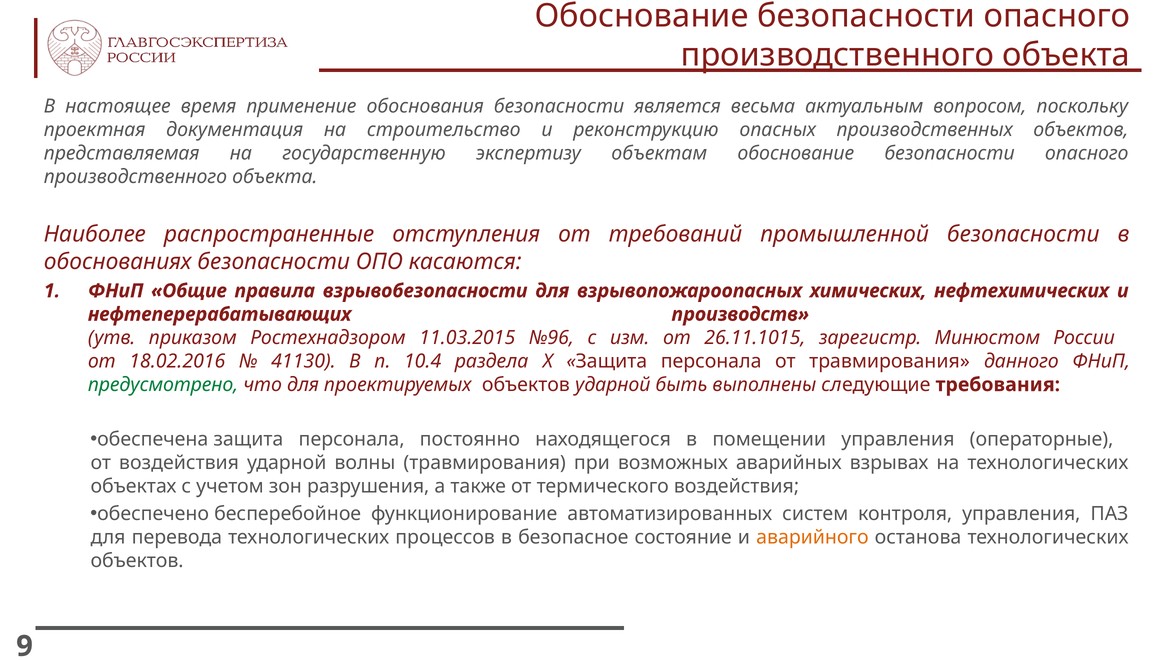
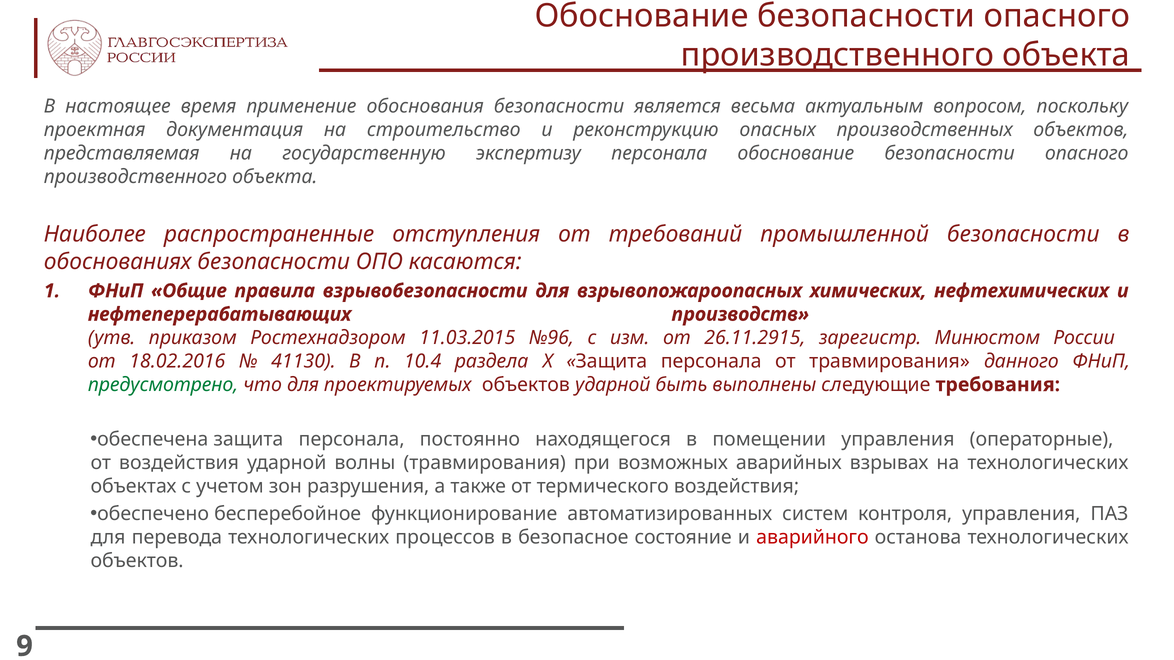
экспертизу объектам: объектам -> персонала (659, 153)
26.11.1015: 26.11.1015 -> 26.11.2915 (755, 338)
аварийного colour: orange -> red (812, 538)
